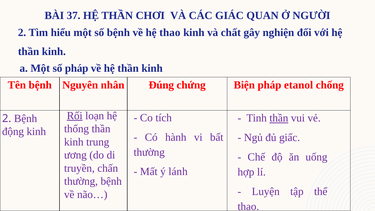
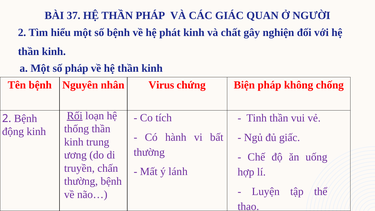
THẦN CHƠI: CHƠI -> PHÁP (150, 15)
hệ thao: thao -> phát (170, 32)
Đúng: Đúng -> Virus (161, 85)
etanol: etanol -> không (299, 85)
thần underline: present -> none (279, 118)
